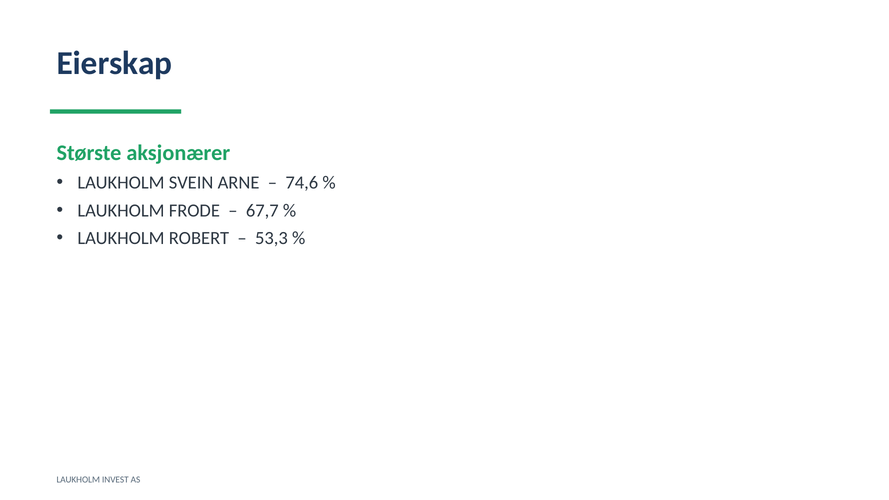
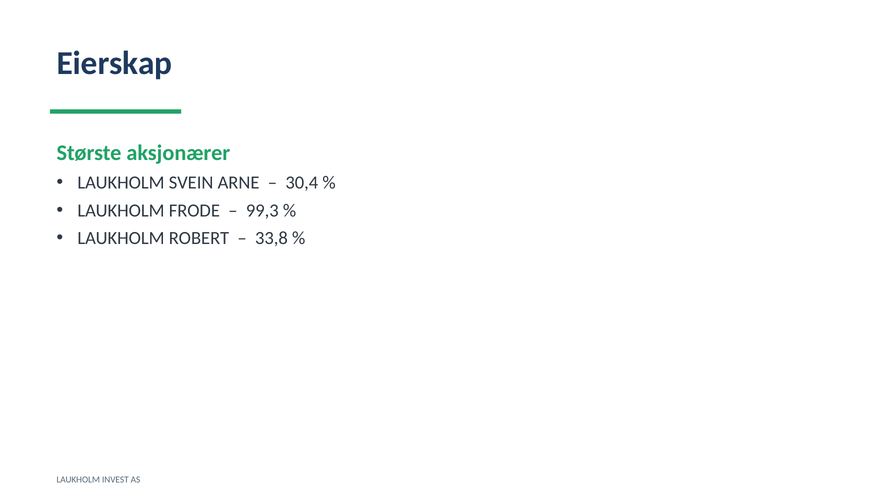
74,6: 74,6 -> 30,4 (302, 183)
67,7: 67,7 -> 99,3 (262, 211)
53,3: 53,3 -> 33,8 (271, 238)
